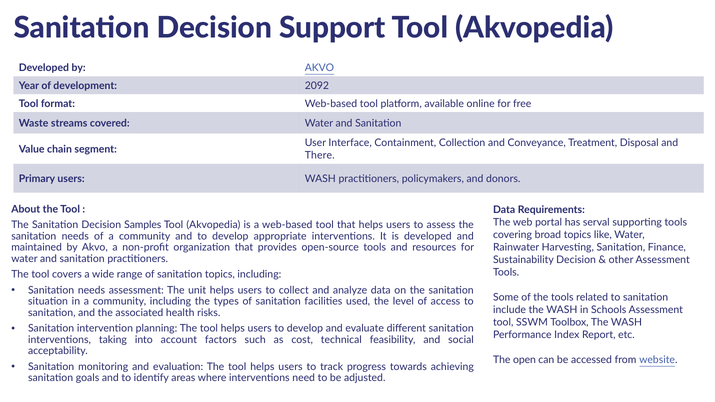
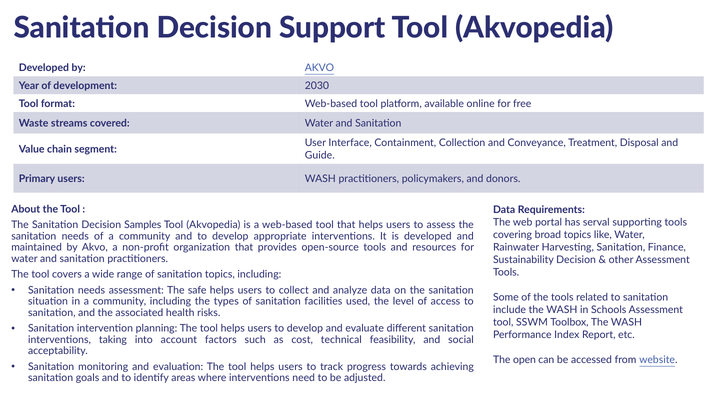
2092: 2092 -> 2030 (317, 86)
There: There -> Guide (320, 156)
unit: unit -> safe (197, 290)
